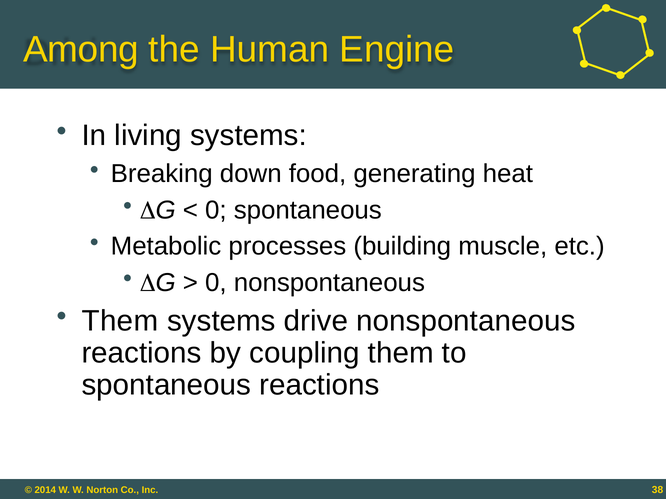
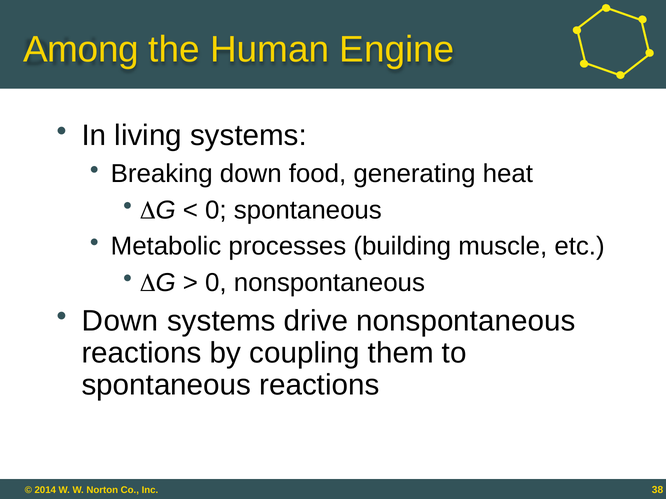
Them: Them -> Down (120, 321)
